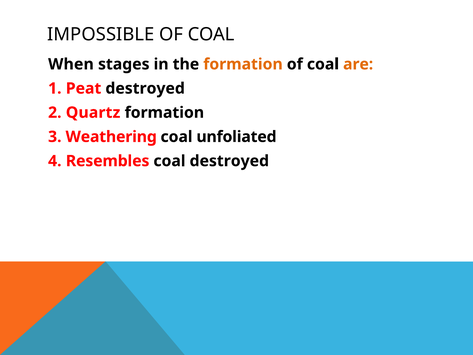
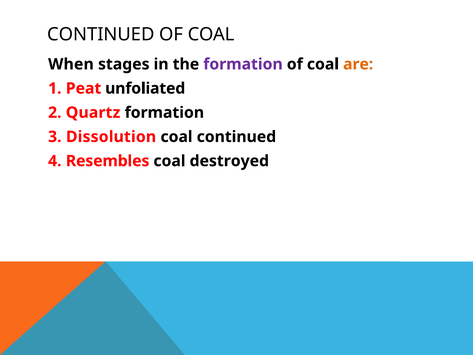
IMPOSSIBLE: IMPOSSIBLE -> CONTINUED (101, 34)
formation colour: orange -> purple (243, 64)
Peat destroyed: destroyed -> unfoliated (145, 88)
Weathering: Weathering -> Dissolution (111, 137)
coal unfoliated: unfoliated -> continued (236, 137)
